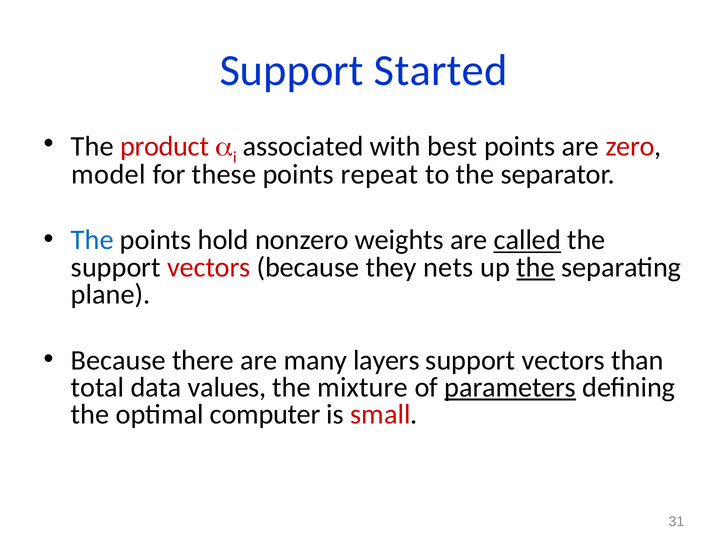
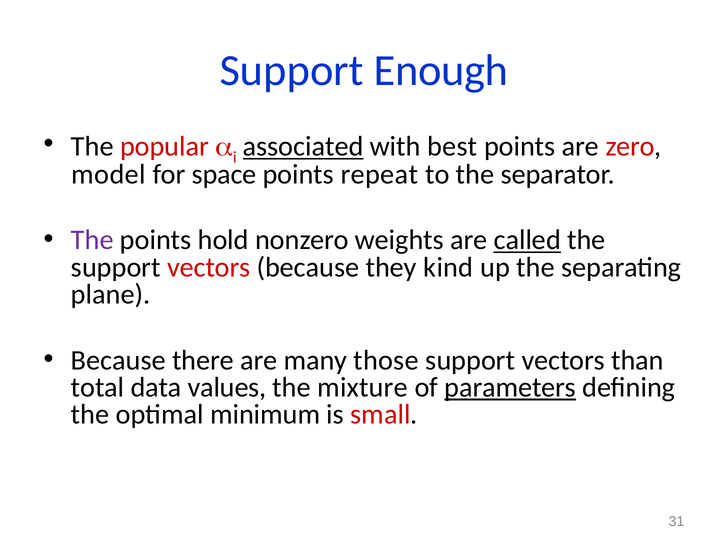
Started: Started -> Enough (441, 70)
product: product -> popular (164, 146)
associated underline: none -> present (303, 146)
these: these -> space (224, 174)
The colour: blue -> purple (92, 240)
nets: nets -> kind (448, 267)
the underline: present -> none (536, 267)
layers: layers -> those (386, 360)
computer: computer -> minimum (265, 415)
